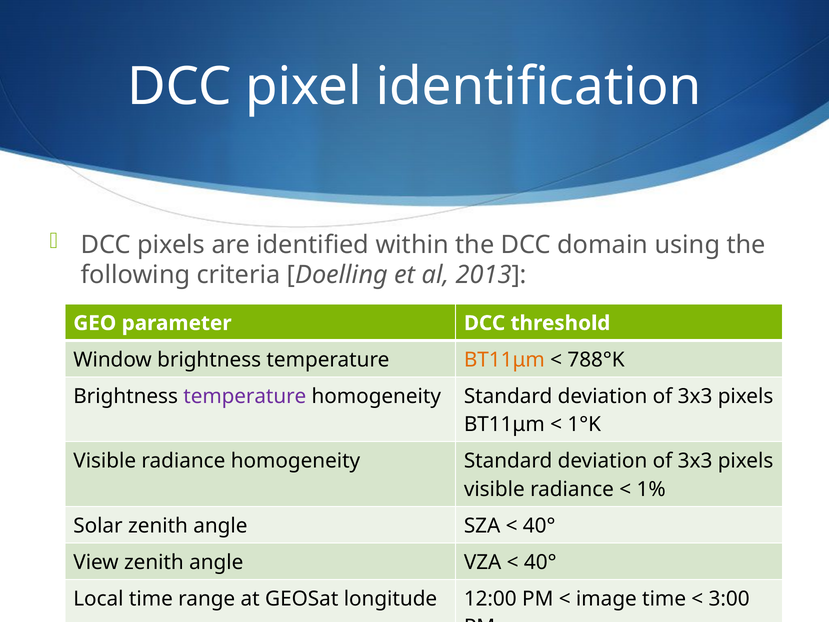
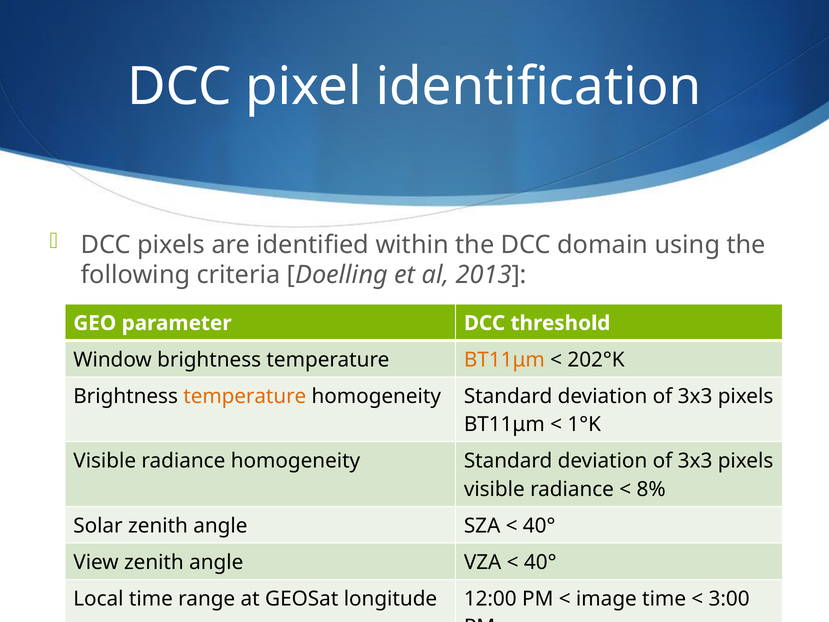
788°K: 788°K -> 202°K (596, 360)
temperature colour: purple -> orange (245, 396)
1%: 1% -> 8% (651, 489)
